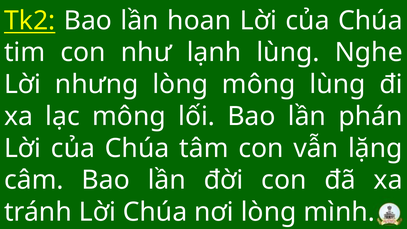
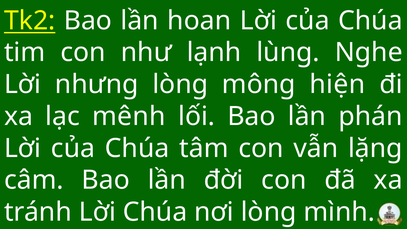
mông lùng: lùng -> hiện (337, 84)
lạc mông: mông -> mênh (129, 116)
